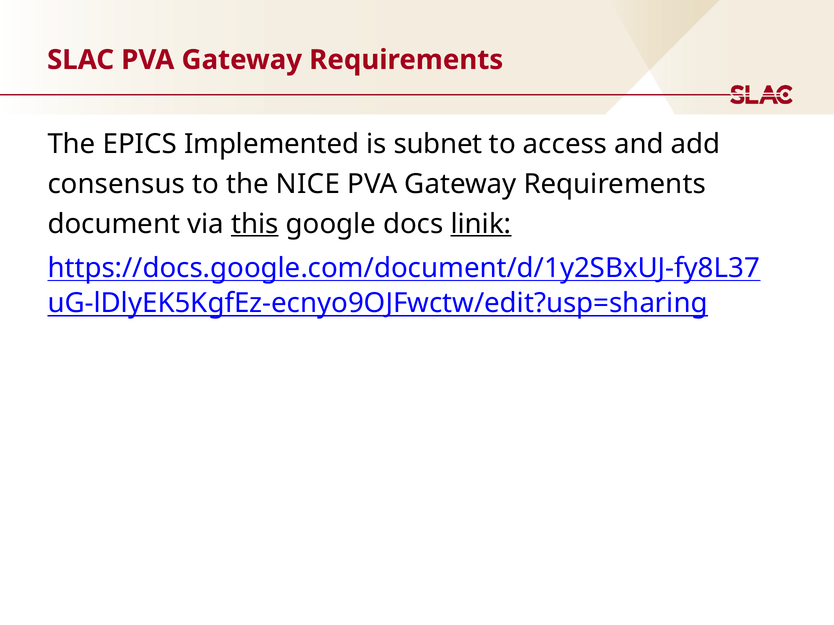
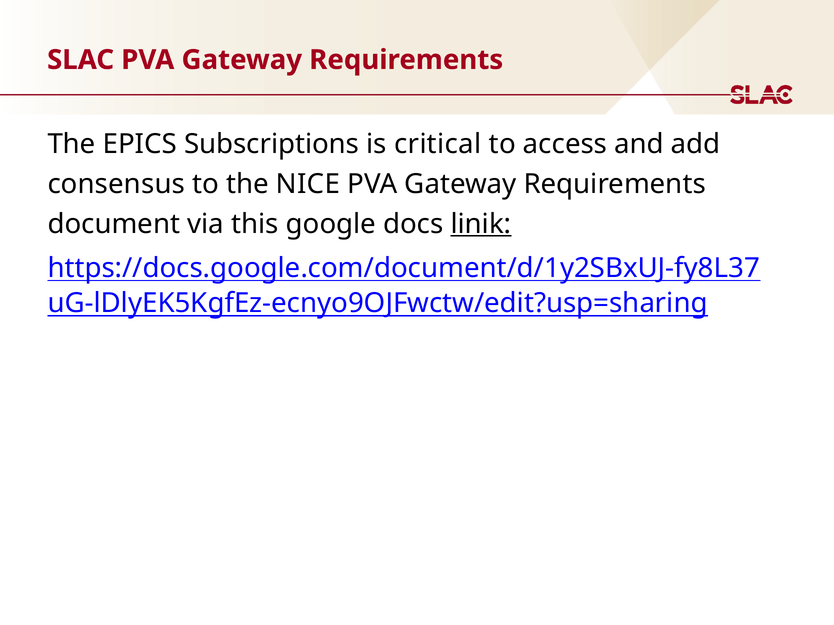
Implemented: Implemented -> Subscriptions (272, 144)
subnet: subnet -> critical (438, 144)
this underline: present -> none (255, 224)
